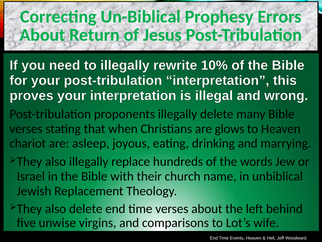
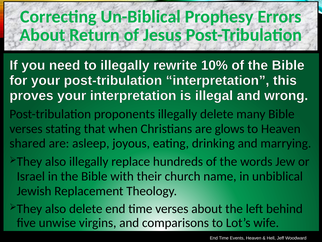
chariot: chariot -> shared (28, 143)
